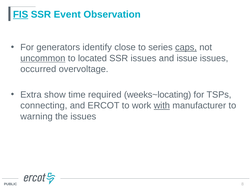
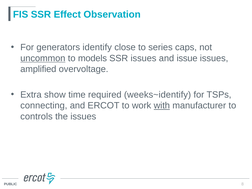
FIS underline: present -> none (21, 15)
Event: Event -> Effect (67, 15)
caps underline: present -> none (186, 47)
located: located -> models (92, 58)
occurred: occurred -> amplified (38, 69)
weeks~locating: weeks~locating -> weeks~identify (158, 95)
warning: warning -> controls (36, 116)
